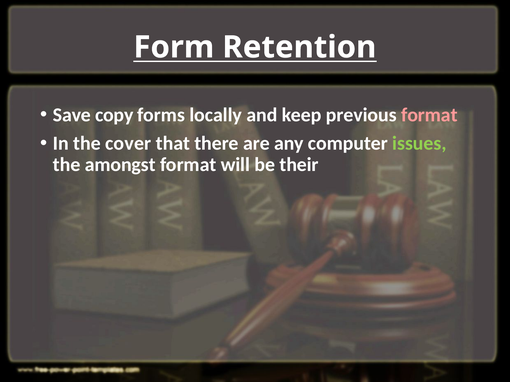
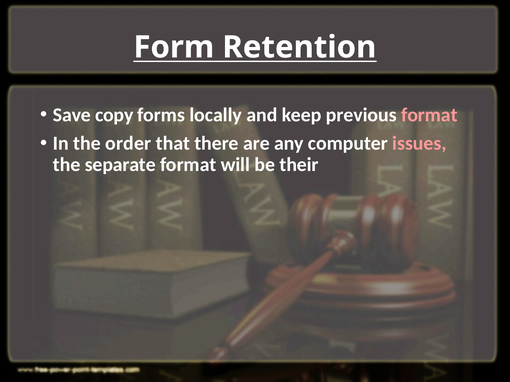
cover: cover -> order (128, 143)
issues colour: light green -> pink (419, 143)
amongst: amongst -> separate (120, 165)
